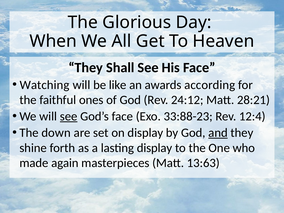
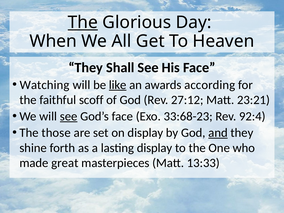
The underline: none -> present (83, 22)
like underline: none -> present (118, 85)
ones: ones -> scoff (91, 100)
24:12: 24:12 -> 27:12 (187, 100)
28:21: 28:21 -> 23:21 (254, 100)
33:88-23: 33:88-23 -> 33:68-23 (188, 116)
12:4: 12:4 -> 92:4 (252, 116)
down: down -> those (56, 133)
again: again -> great (65, 163)
13:63: 13:63 -> 13:33 (203, 163)
